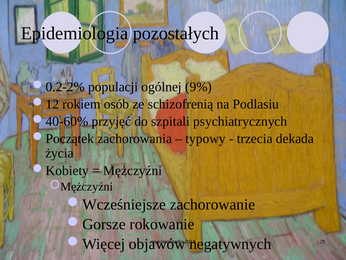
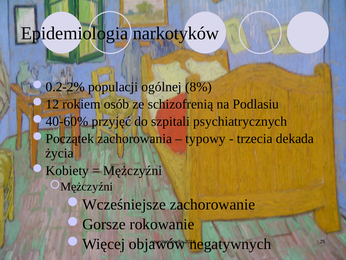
pozostałych: pozostałych -> narkotyków (176, 33)
9%: 9% -> 8% (199, 87)
